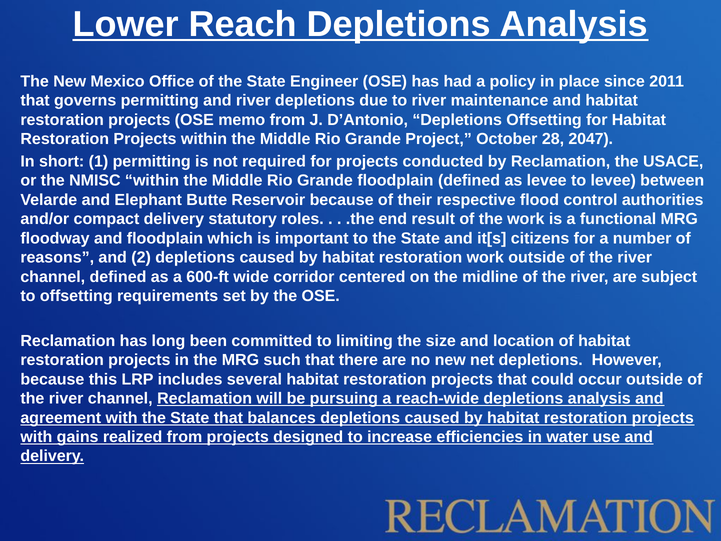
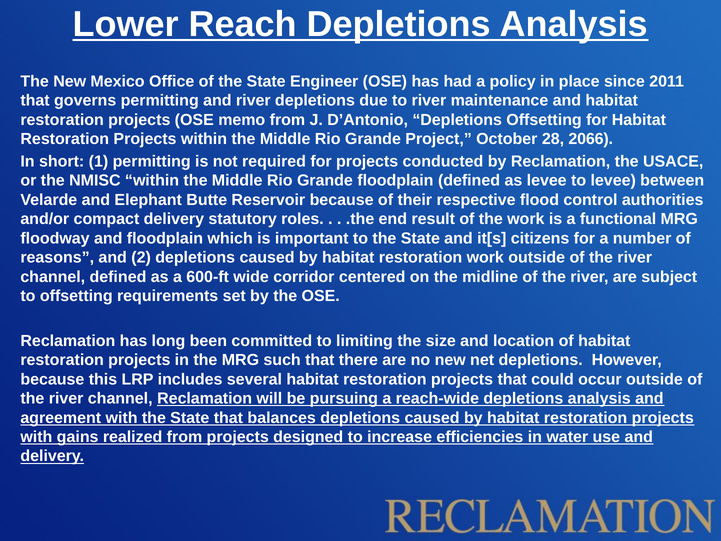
2047: 2047 -> 2066 (591, 139)
